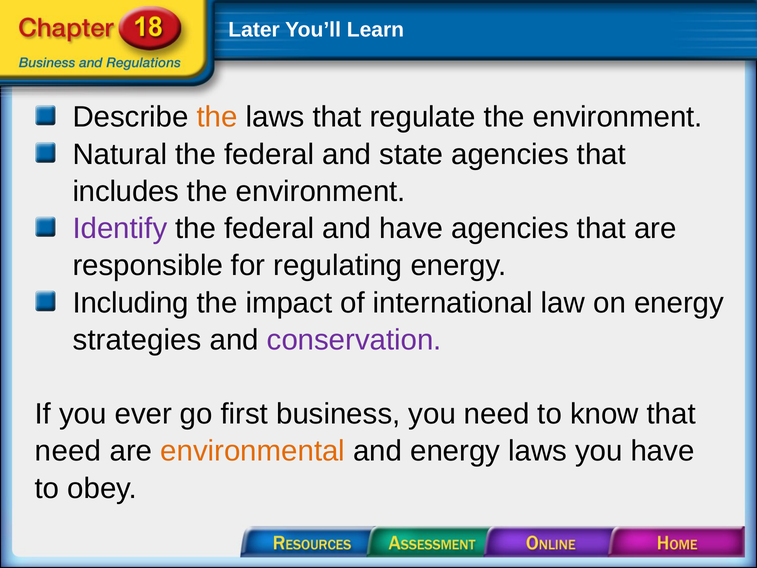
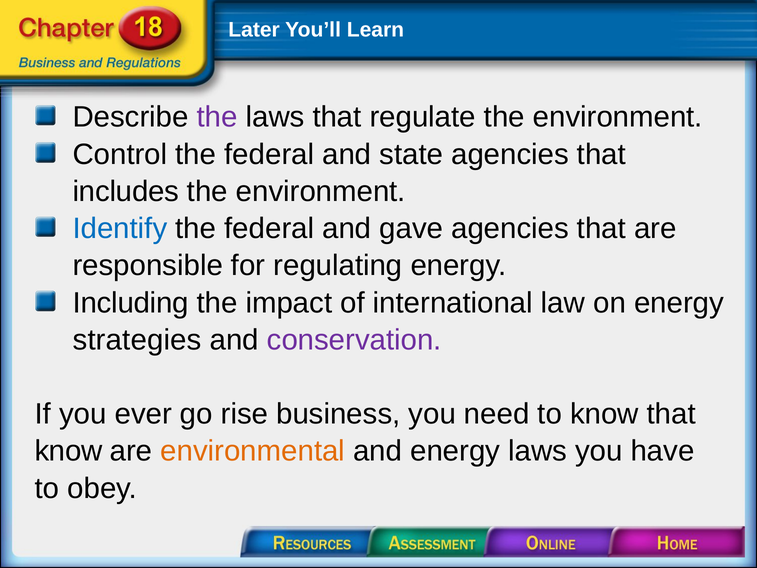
the colour: orange -> purple (217, 117)
Natural: Natural -> Control (120, 154)
Identify colour: purple -> blue (120, 228)
and have: have -> gave (411, 228)
first: first -> rise (244, 414)
need: need -> know (68, 451)
